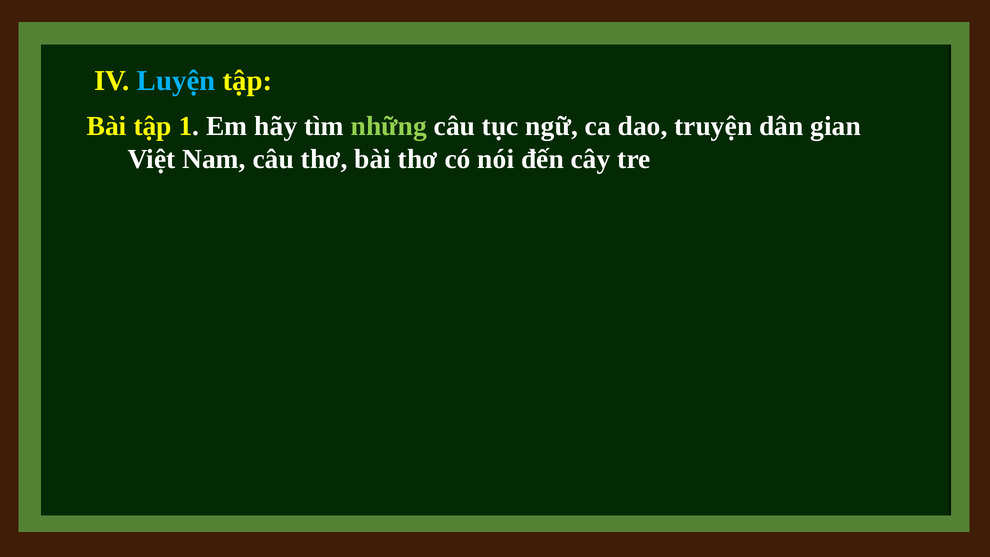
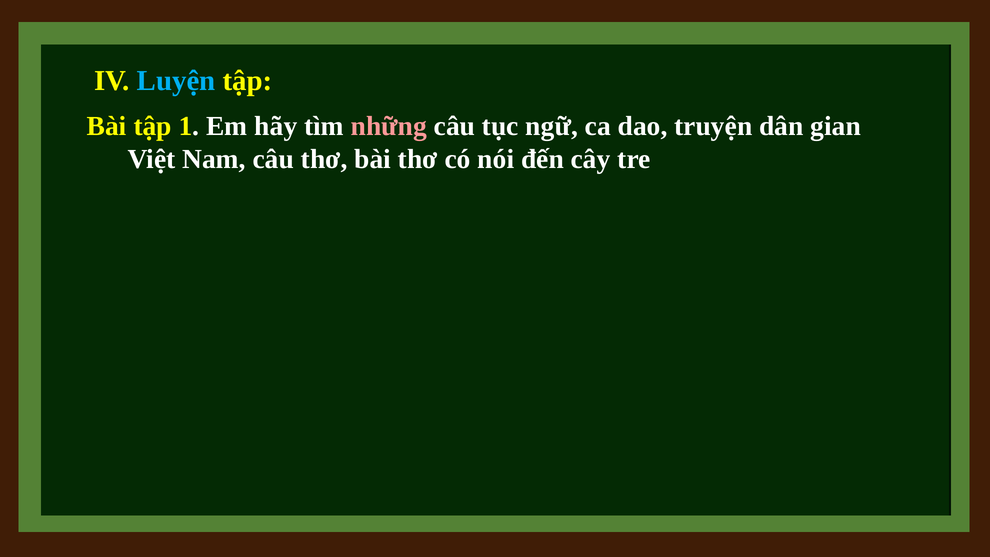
những colour: light green -> pink (389, 126)
